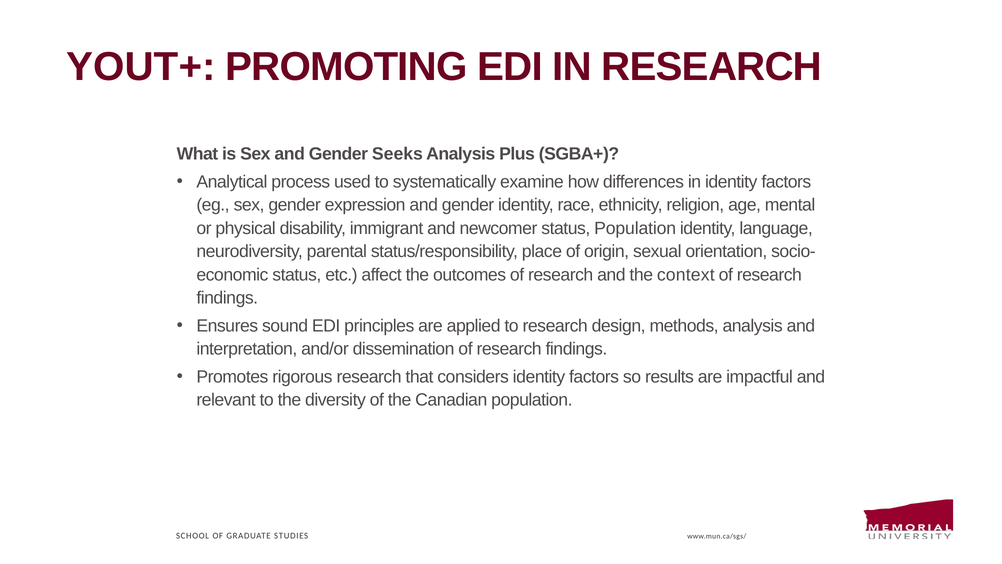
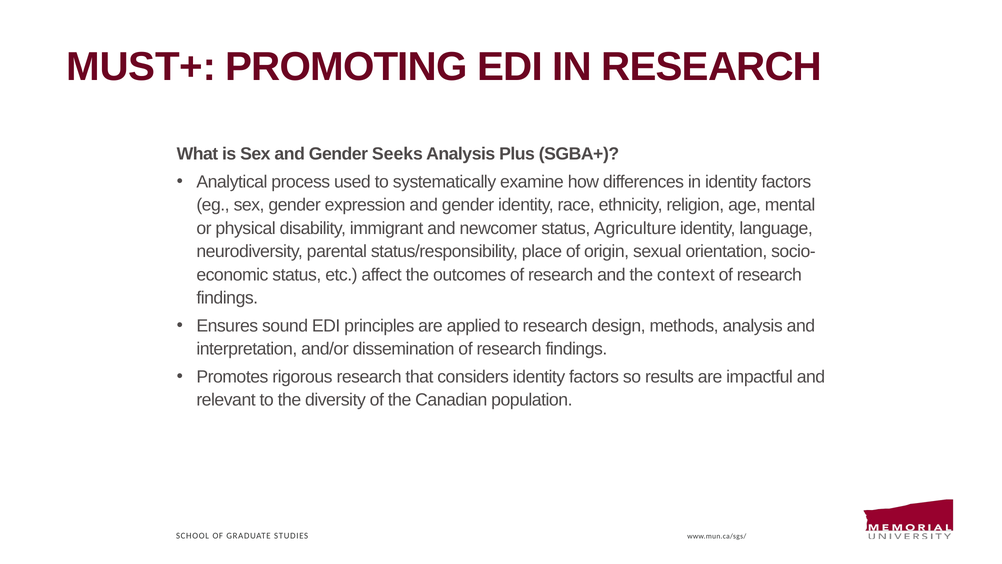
YOUT+: YOUT+ -> MUST+ (141, 67)
status Population: Population -> Agriculture (635, 228)
